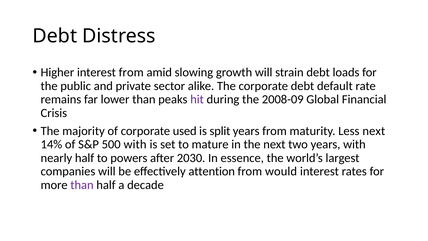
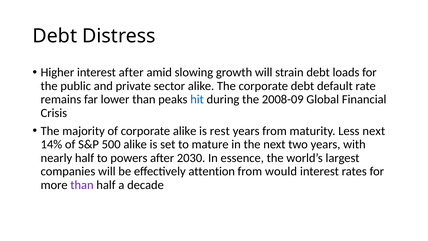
interest from: from -> after (131, 72)
hit colour: purple -> blue (197, 99)
corporate used: used -> alike (185, 131)
split: split -> rest (220, 131)
500 with: with -> alike (135, 144)
